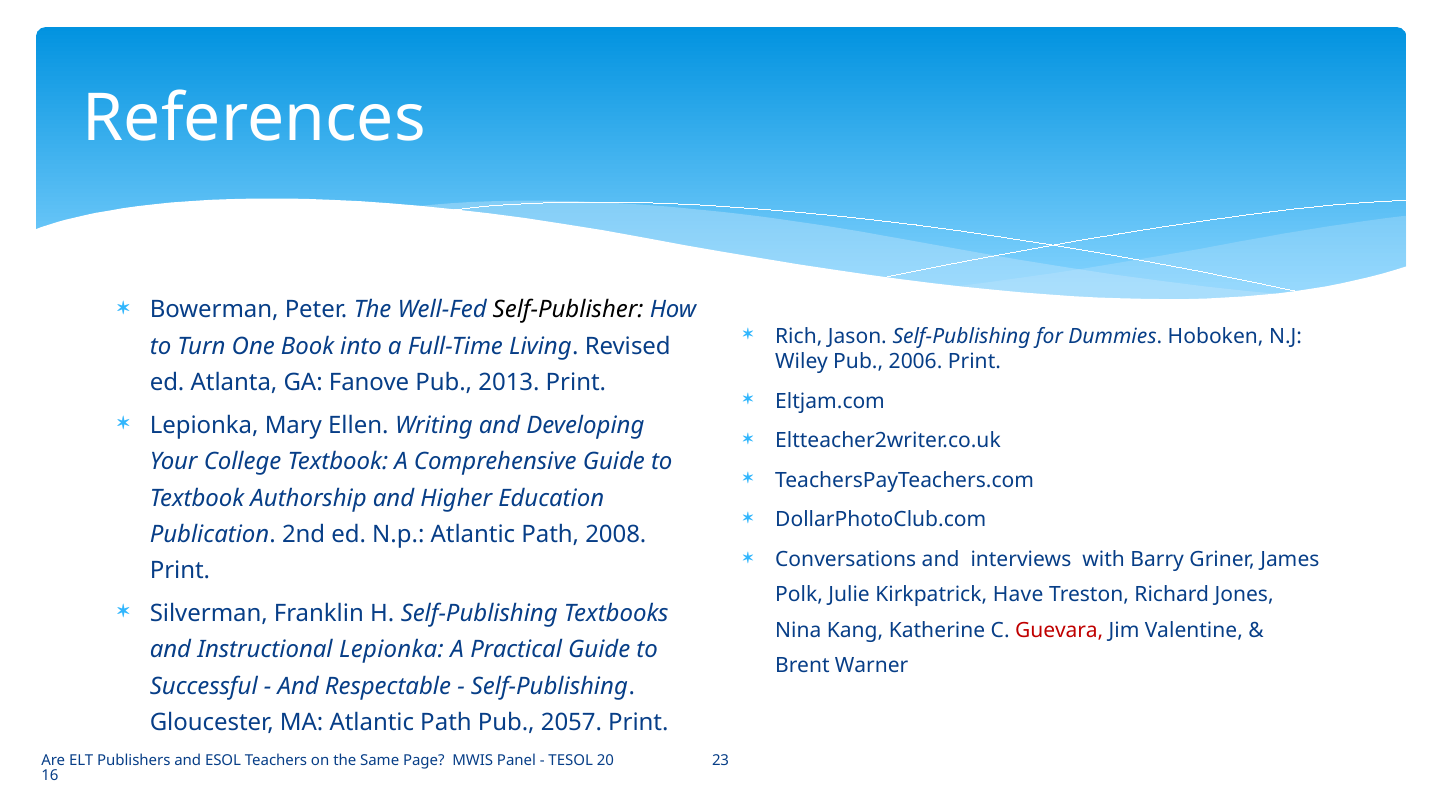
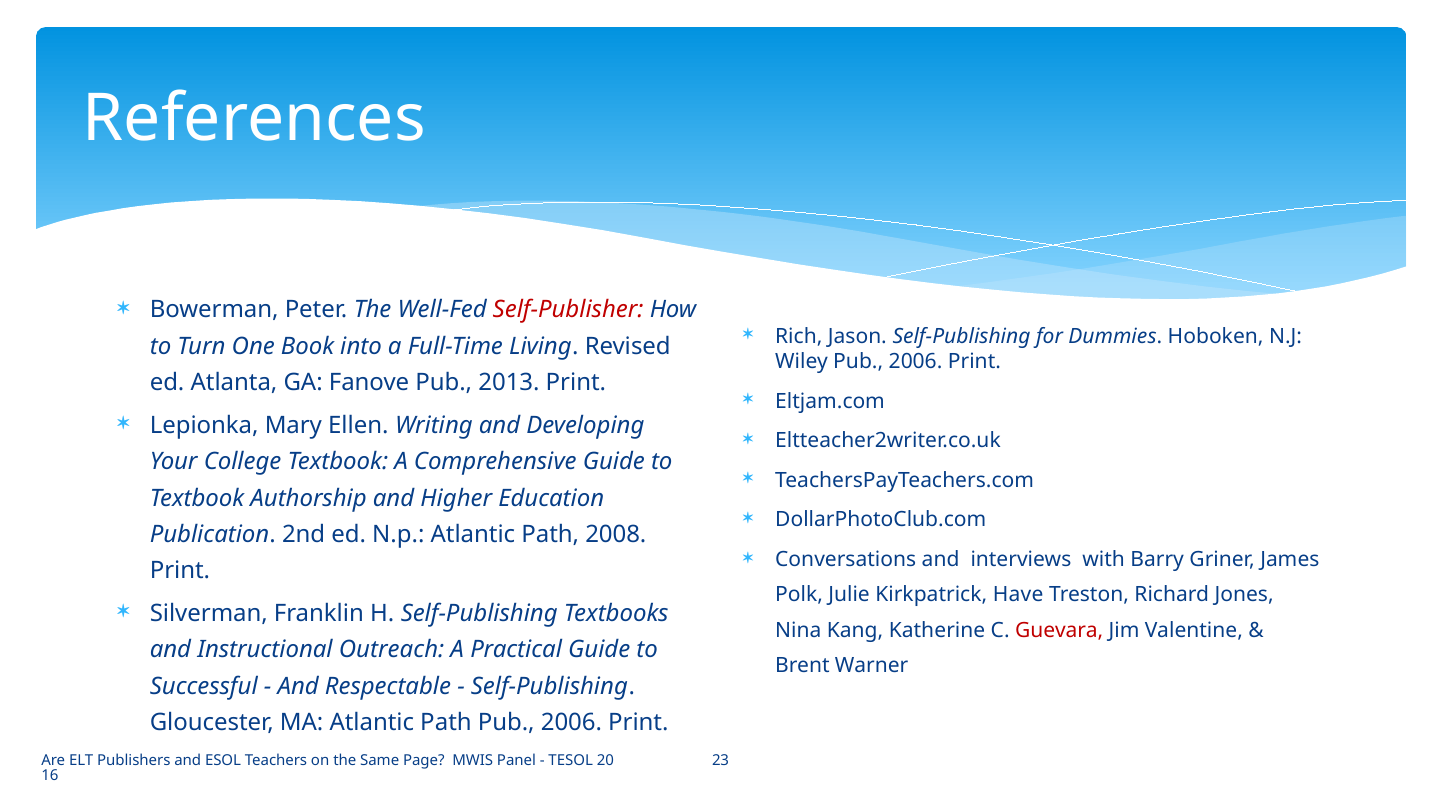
Self-Publisher colour: black -> red (568, 310)
Instructional Lepionka: Lepionka -> Outreach (392, 649)
Path Pub 2057: 2057 -> 2006 (571, 722)
